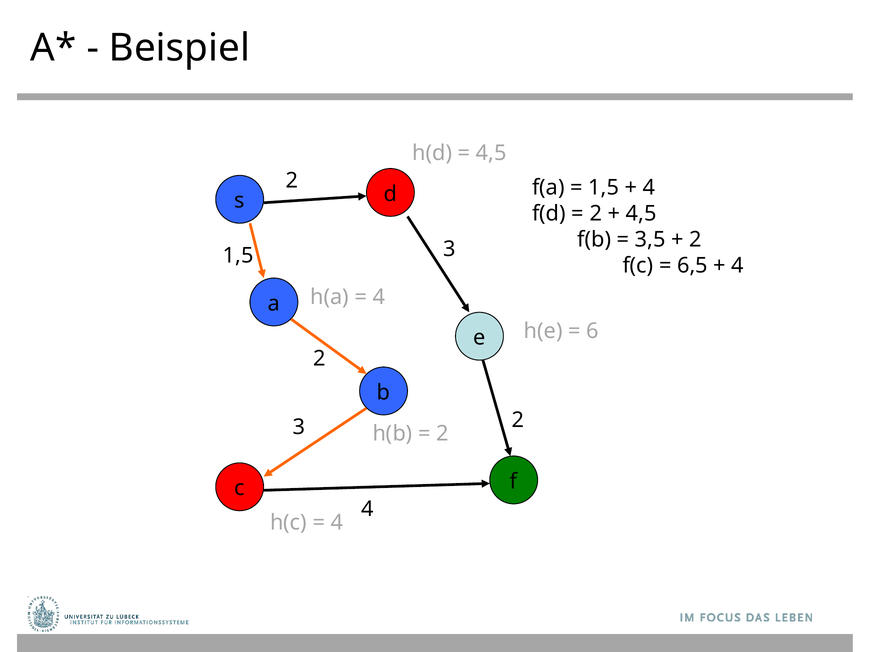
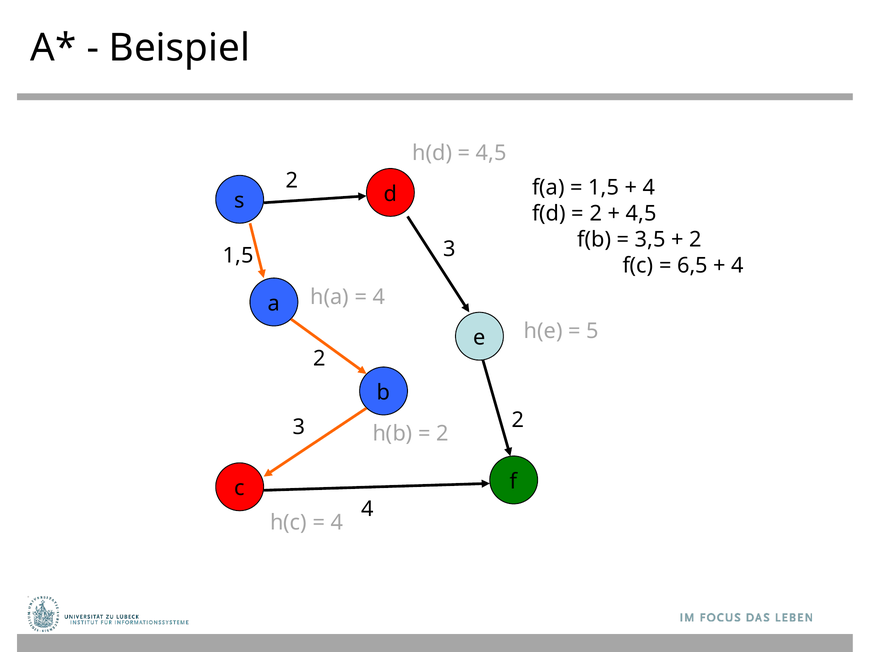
6: 6 -> 5 (593, 331)
